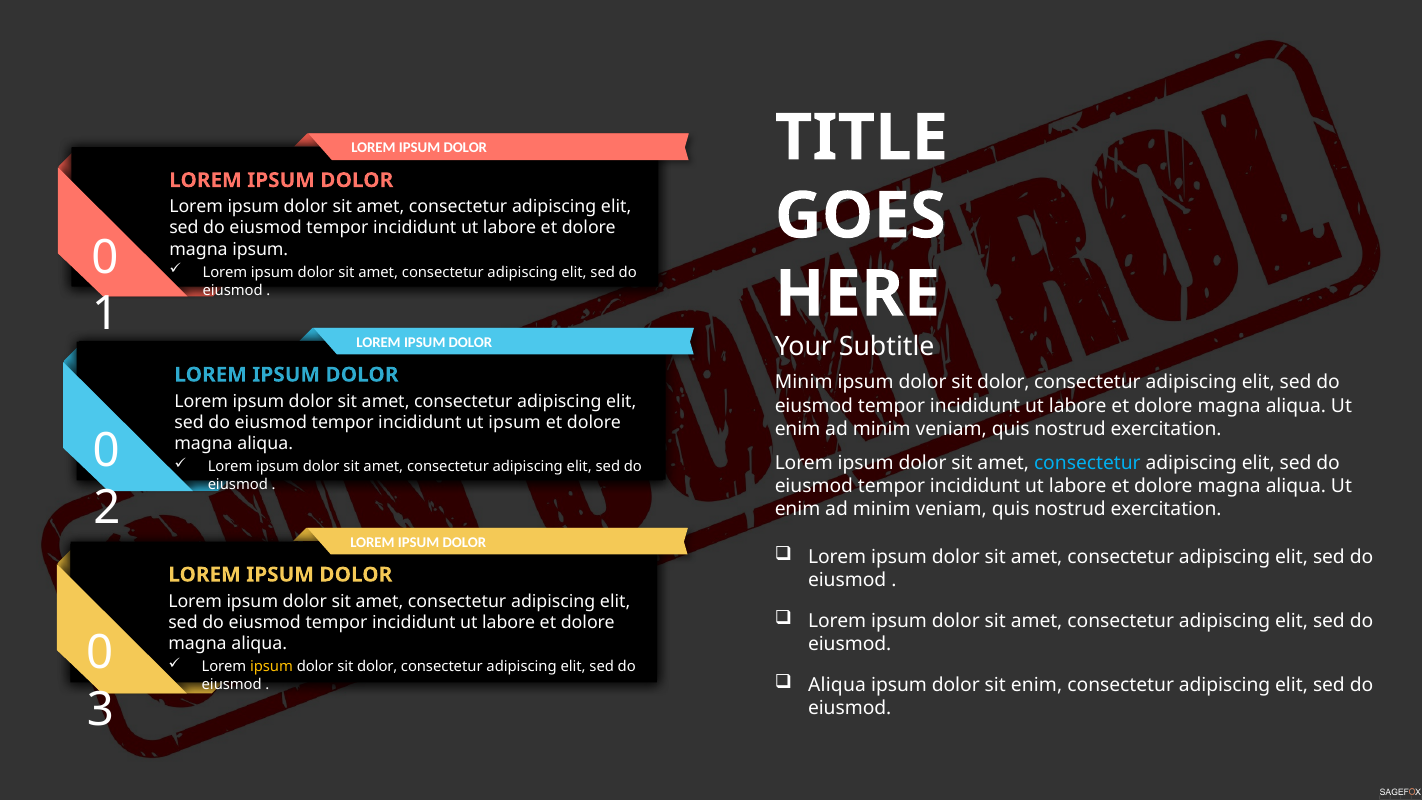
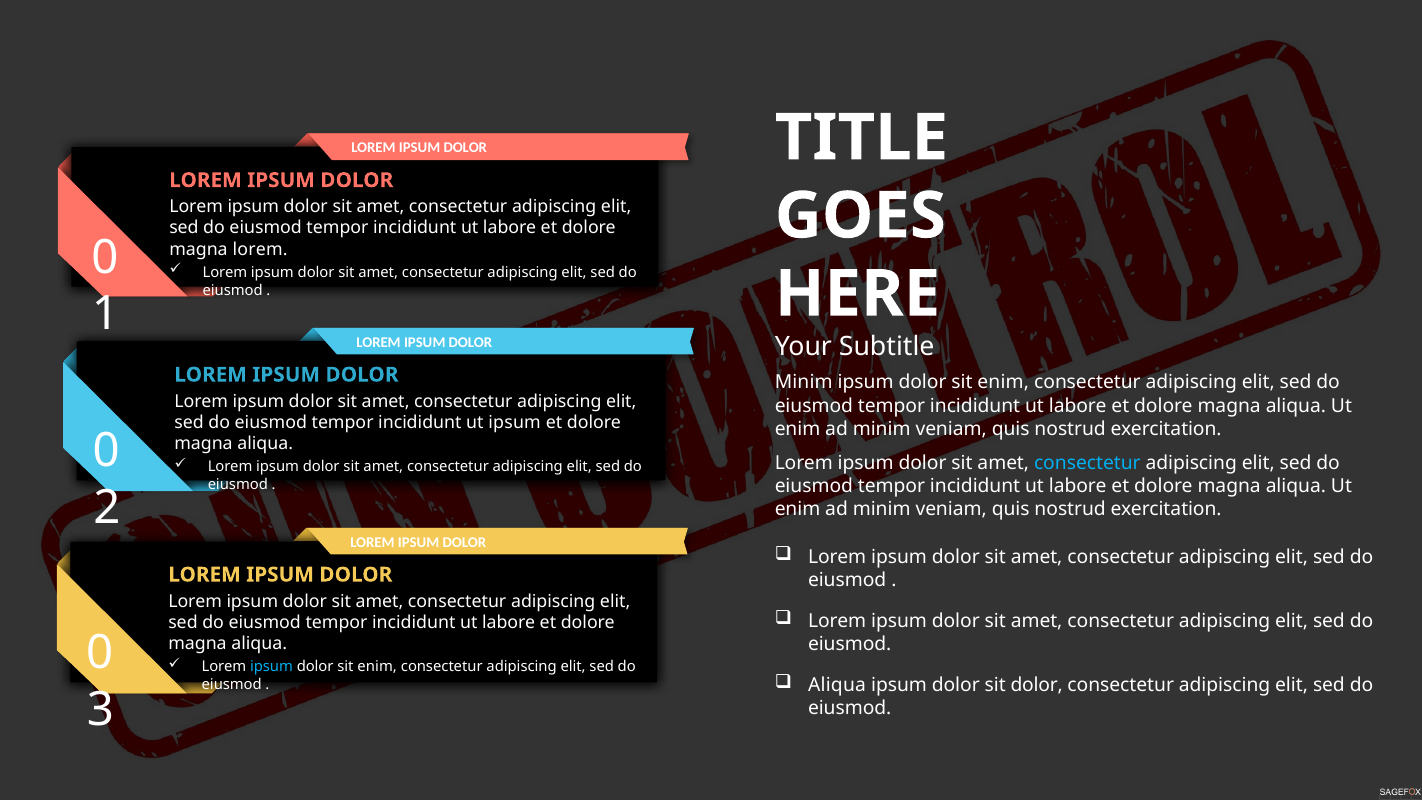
ipsum: ipsum -> lorem (260, 249)
dolor: dolor -> enim (1003, 383)
ipsum colour: yellow -> light blue (271, 667)
dolor: dolor -> enim (377, 667)
sit enim: enim -> dolor (1037, 685)
